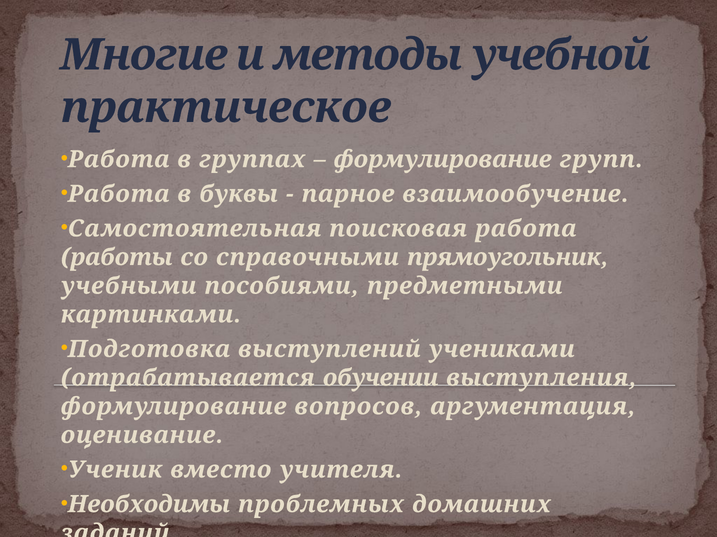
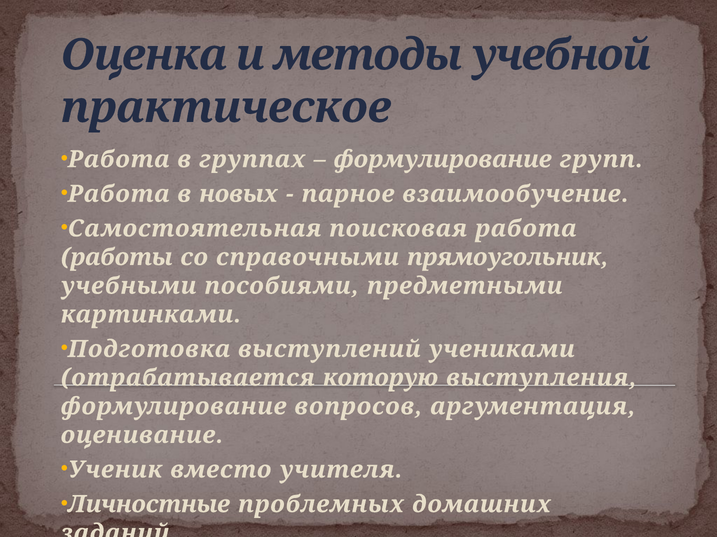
Многие: Многие -> Оценка (144, 55)
буквы: буквы -> новых (239, 194)
обучении: обучении -> которую (381, 378)
Необходимы: Необходимы -> Личностные (149, 505)
